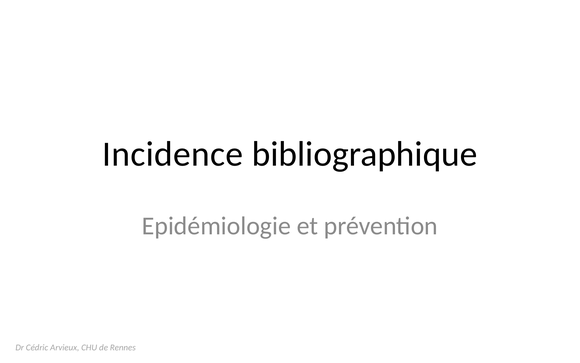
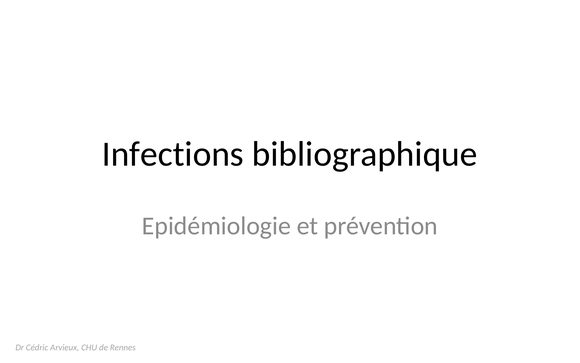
Incidence: Incidence -> Infections (173, 154)
